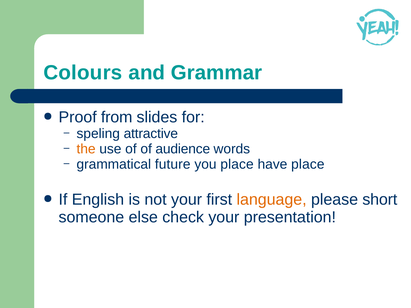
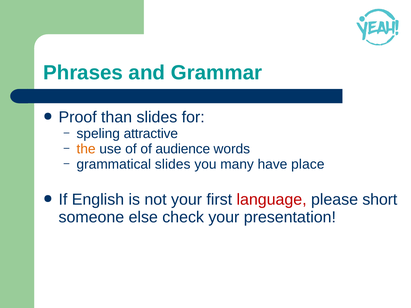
Colours: Colours -> Phrases (83, 73)
from: from -> than (117, 117)
grammatical future: future -> slides (173, 164)
you place: place -> many (237, 164)
language colour: orange -> red (272, 200)
